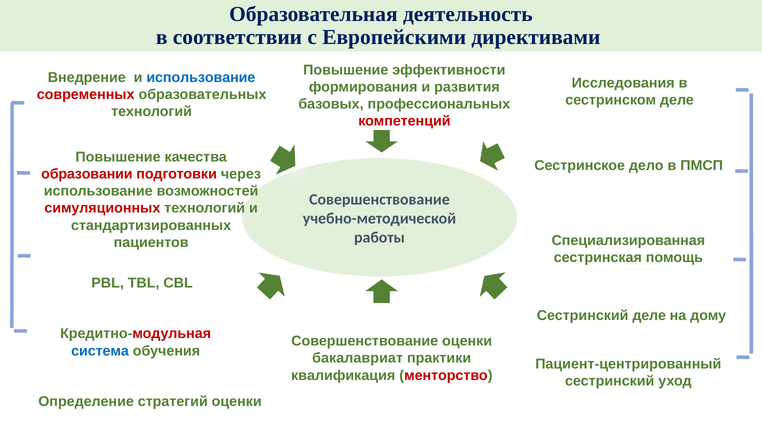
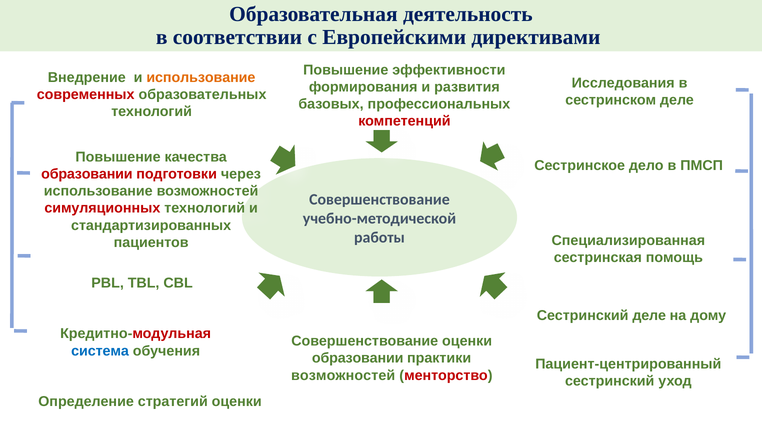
использование colour: blue -> orange (201, 78)
бакалавриат: бакалавриат -> образовании (358, 359)
квалификация: квалификация -> возможностей (343, 376)
